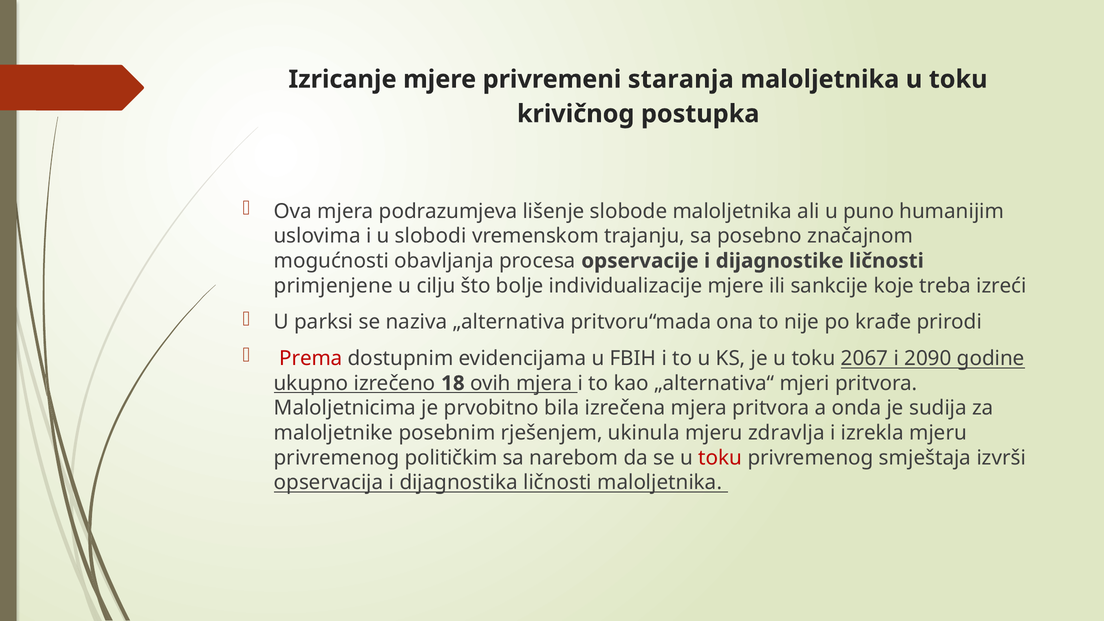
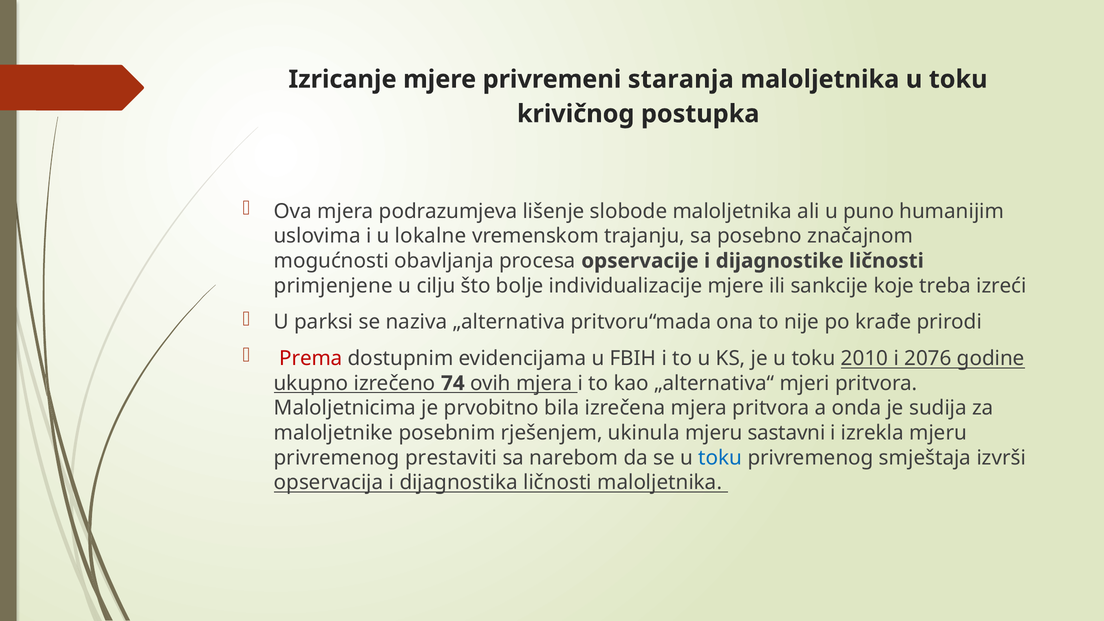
slobodi: slobodi -> lokalne (431, 236)
2067: 2067 -> 2010 (865, 358)
2090: 2090 -> 2076 (928, 358)
18: 18 -> 74 (453, 383)
zdravlja: zdravlja -> sastavni (787, 433)
političkim: političkim -> prestaviti (451, 458)
toku colour: red -> blue (720, 458)
